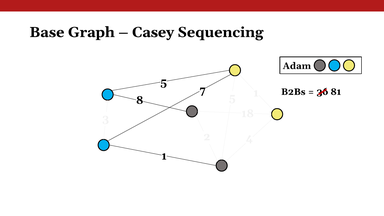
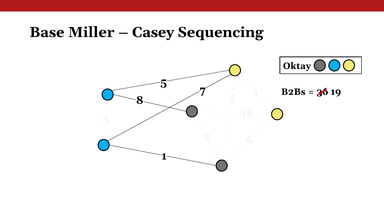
Graph: Graph -> Miller (91, 32)
Adam: Adam -> Oktay (297, 66)
81: 81 -> 19 (336, 92)
